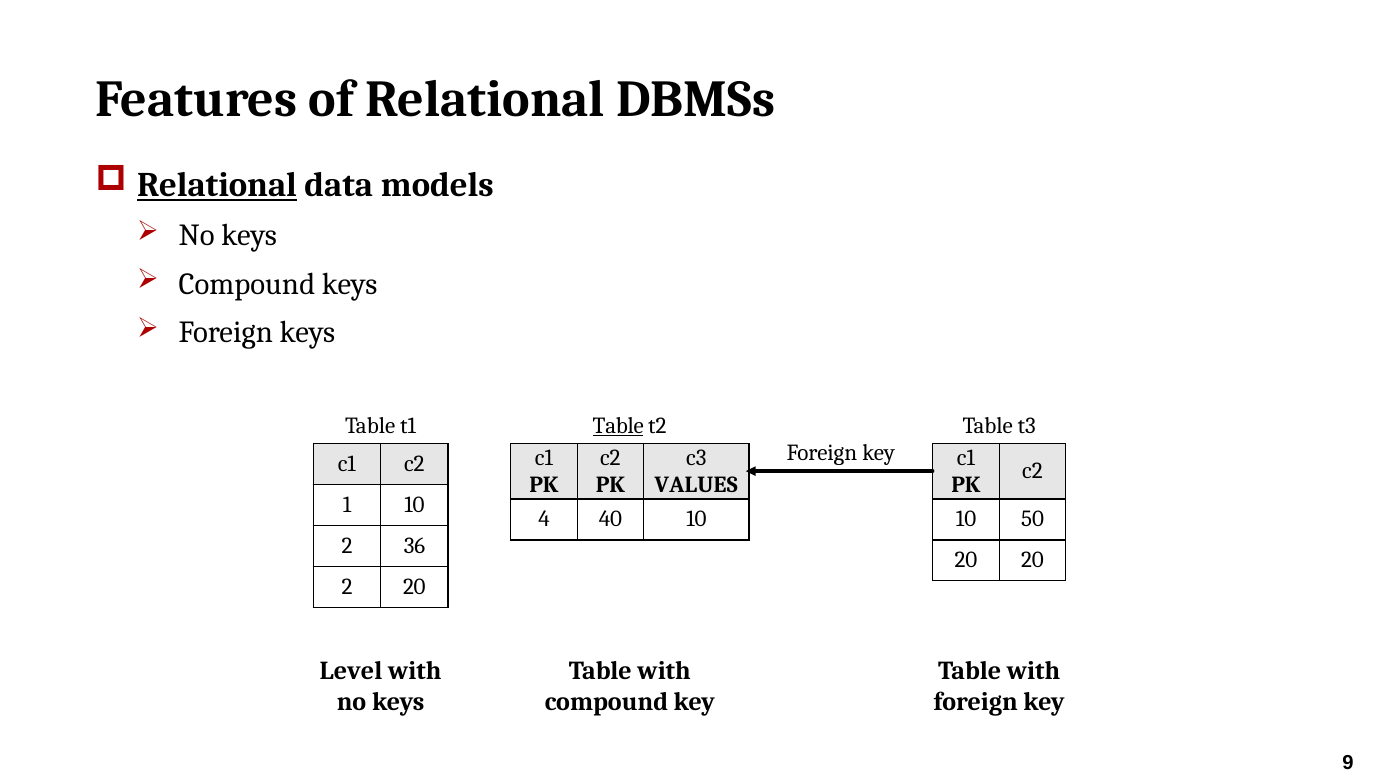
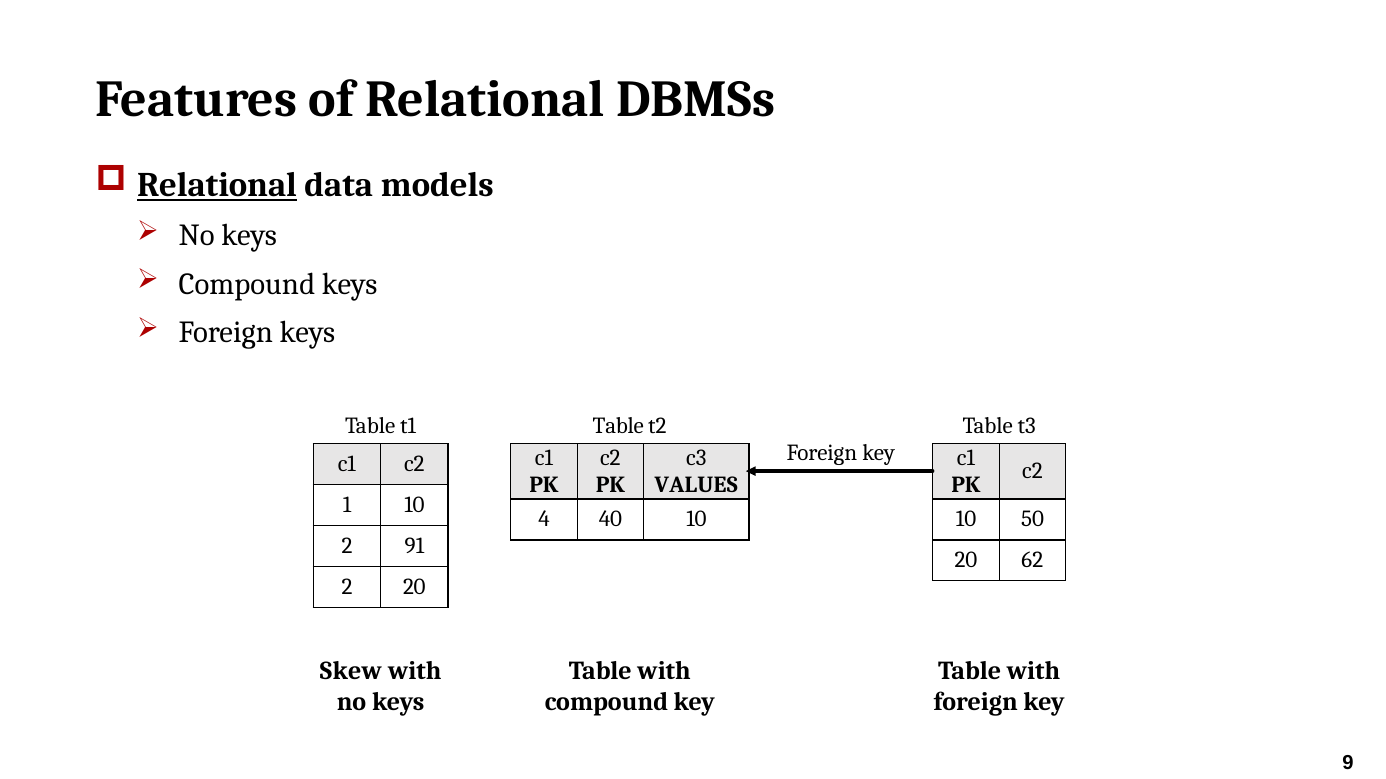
Table underline: present -> none (618, 426)
36: 36 -> 91 (414, 546)
20 20: 20 -> 62 (1032, 561)
Level: Level -> Skew (351, 672)
